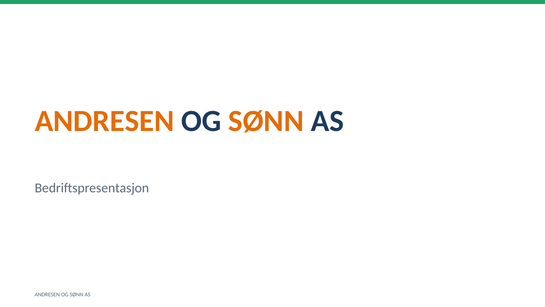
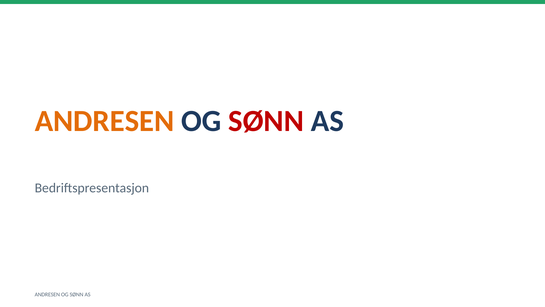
SØNN colour: orange -> red (266, 121)
